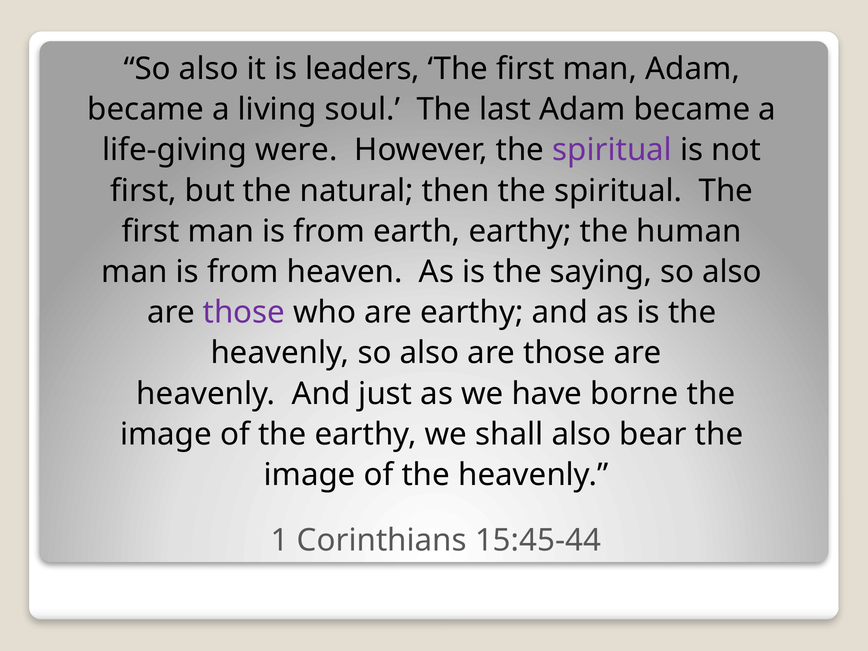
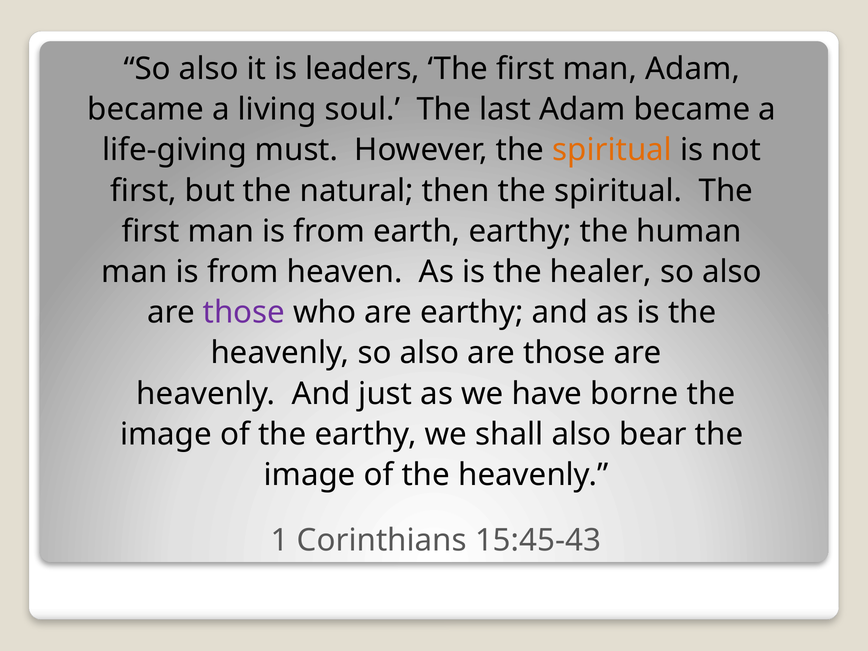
were: were -> must (297, 150)
spiritual colour: purple -> orange (612, 150)
saying: saying -> healer (601, 272)
15:45-44: 15:45-44 -> 15:45-43 (538, 540)
